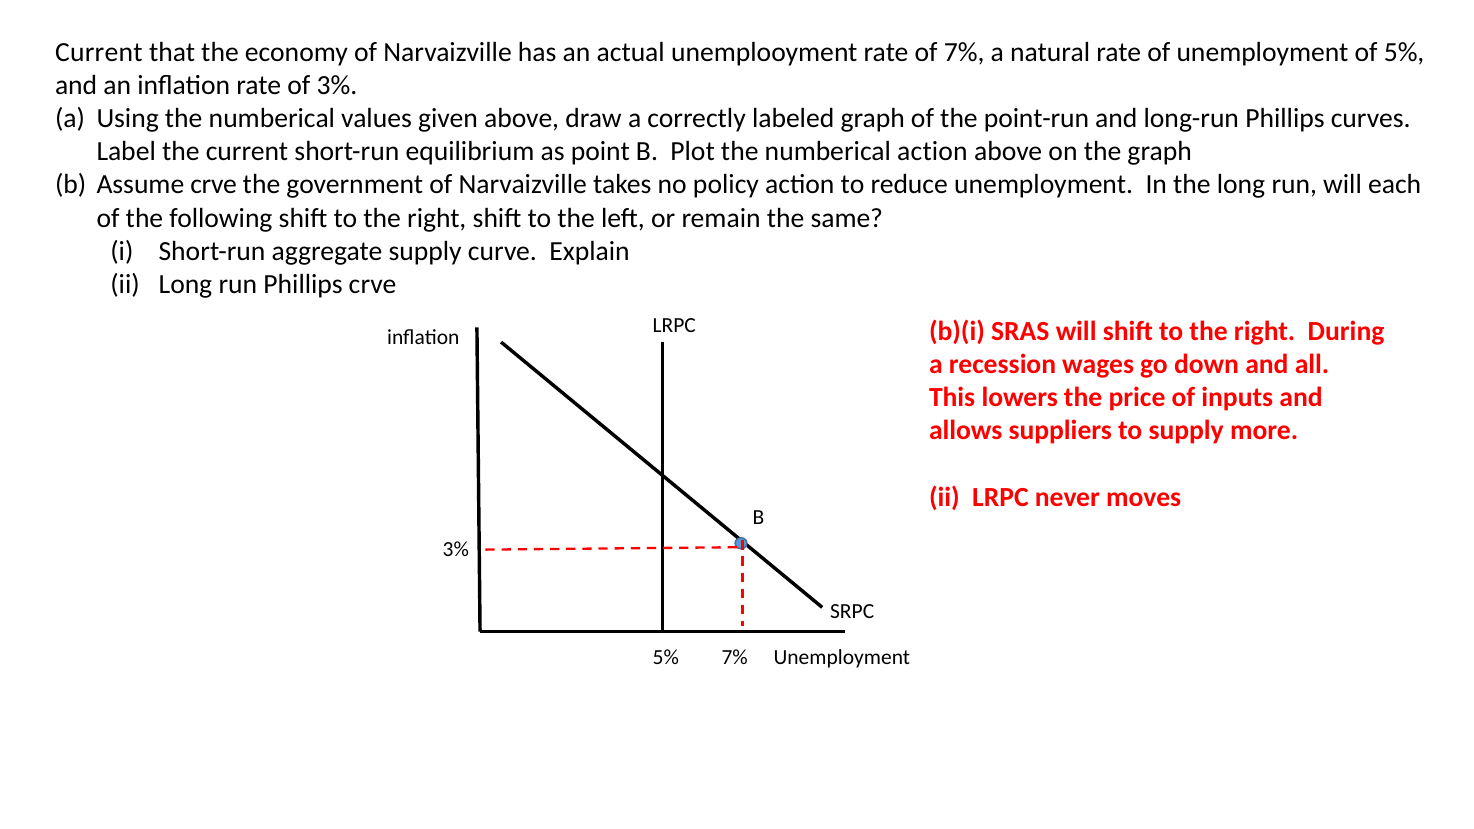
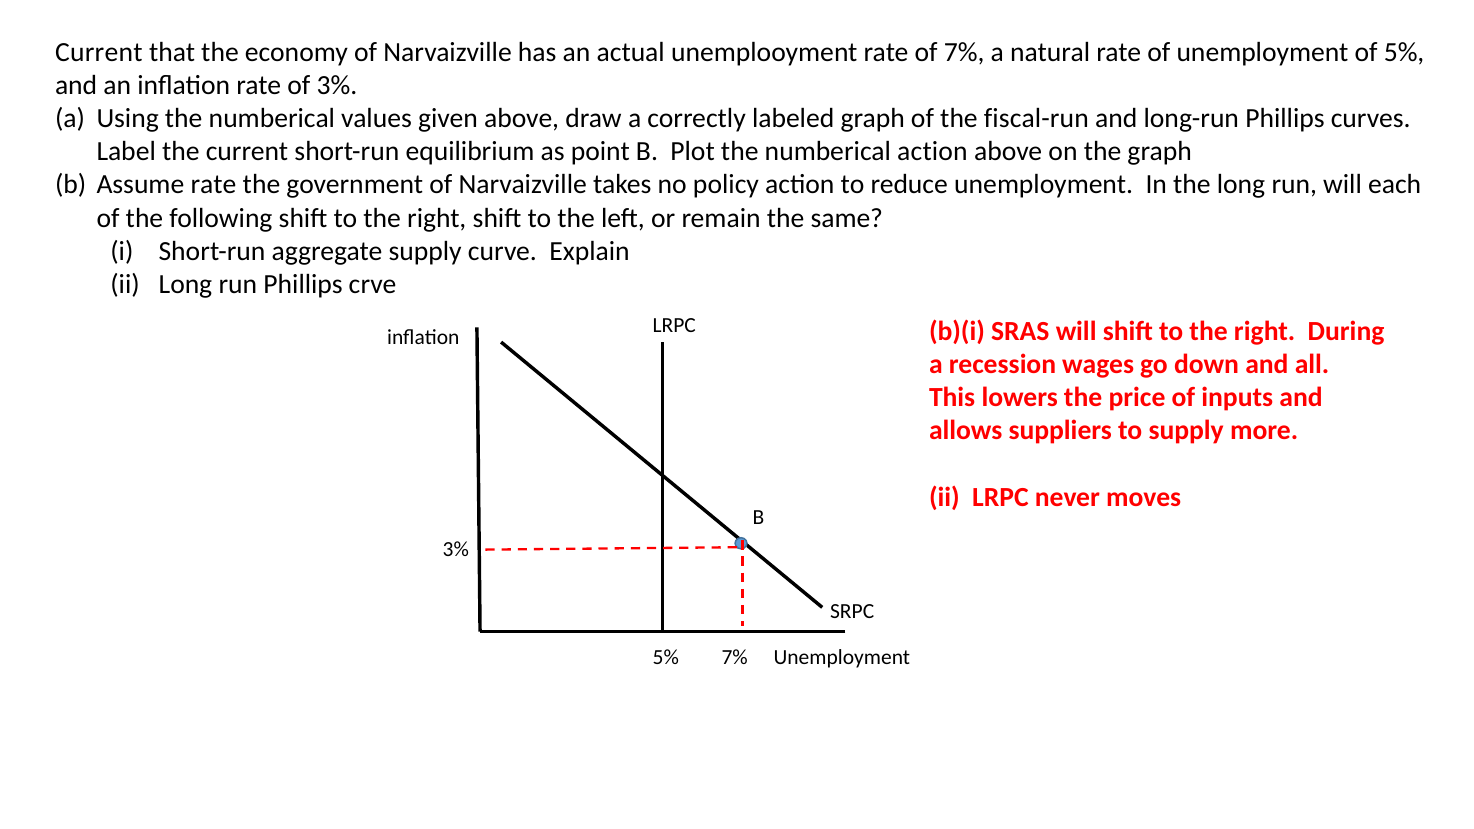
point-run: point-run -> fiscal-run (1036, 119)
Assume crve: crve -> rate (213, 185)
